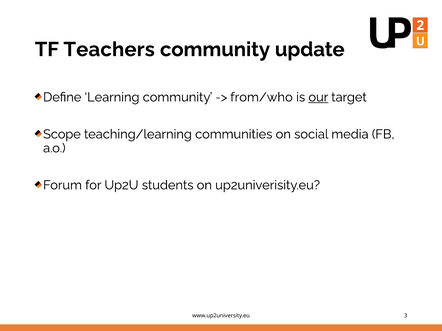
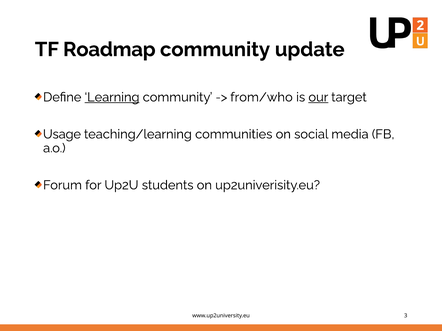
Teachers: Teachers -> Roadmap (109, 50)
Learning underline: none -> present (112, 97)
Scope: Scope -> Usage (62, 134)
